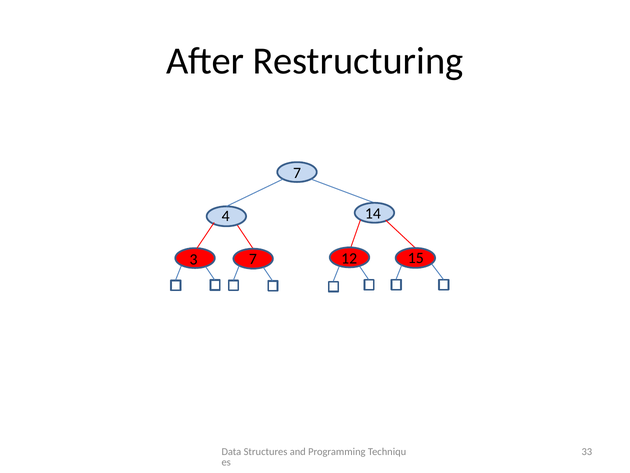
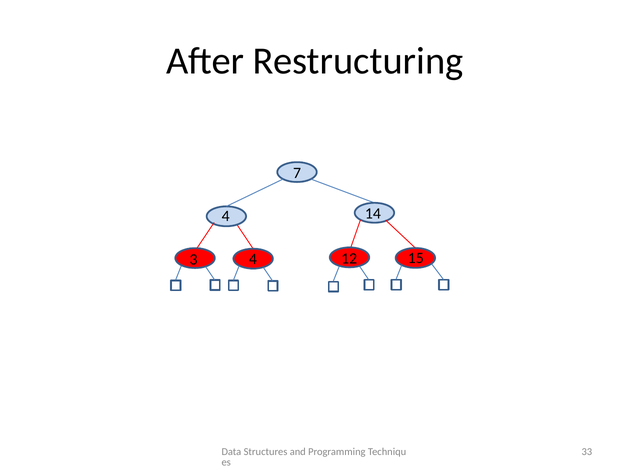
3 7: 7 -> 4 (253, 259)
